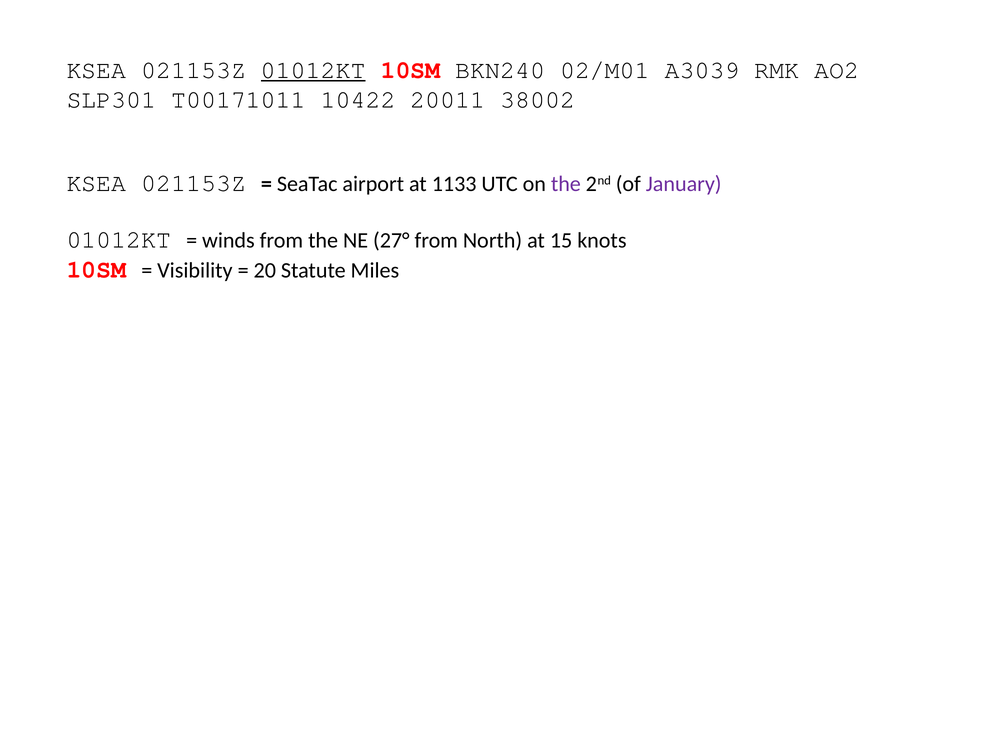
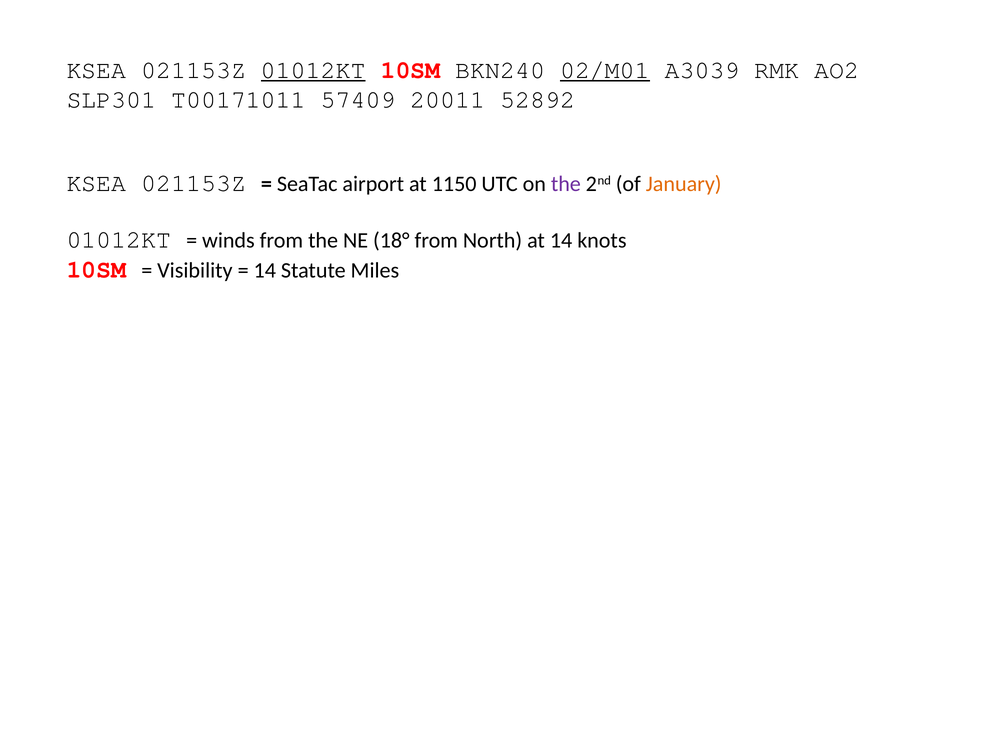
02/M01 underline: none -> present (605, 70)
10422: 10422 -> 57409 (358, 100)
38002: 38002 -> 52892 (538, 100)
1133: 1133 -> 1150 (454, 184)
January colour: purple -> orange (684, 184)
27°: 27° -> 18° (391, 241)
at 15: 15 -> 14 (561, 241)
20: 20 -> 14 (265, 271)
